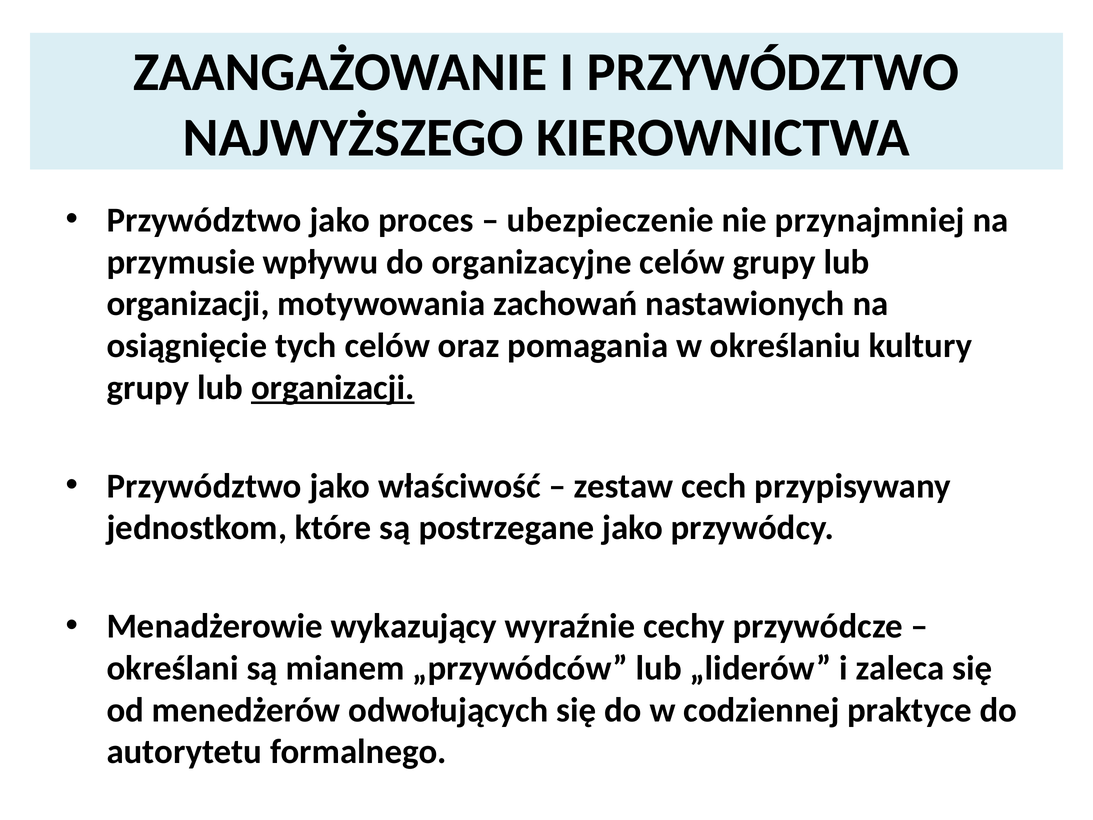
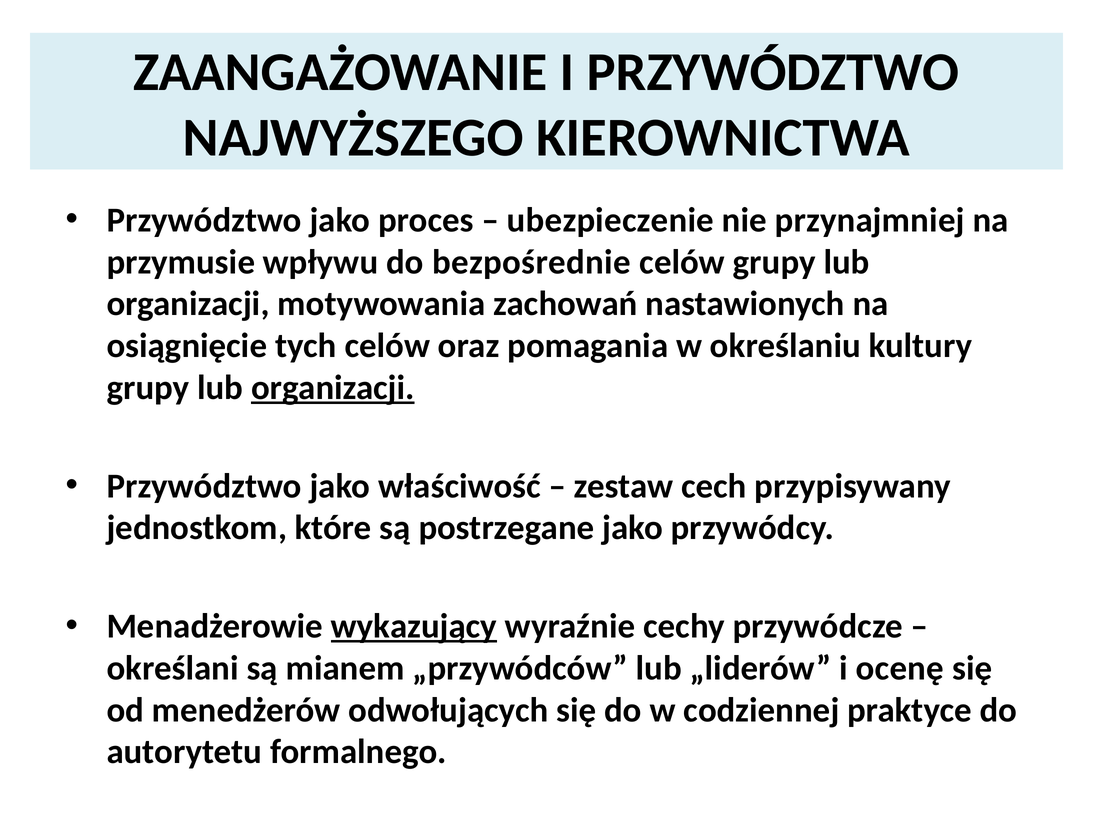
organizacyjne: organizacyjne -> bezpośrednie (531, 262)
wykazujący underline: none -> present (414, 626)
zaleca: zaleca -> ocenę (900, 668)
